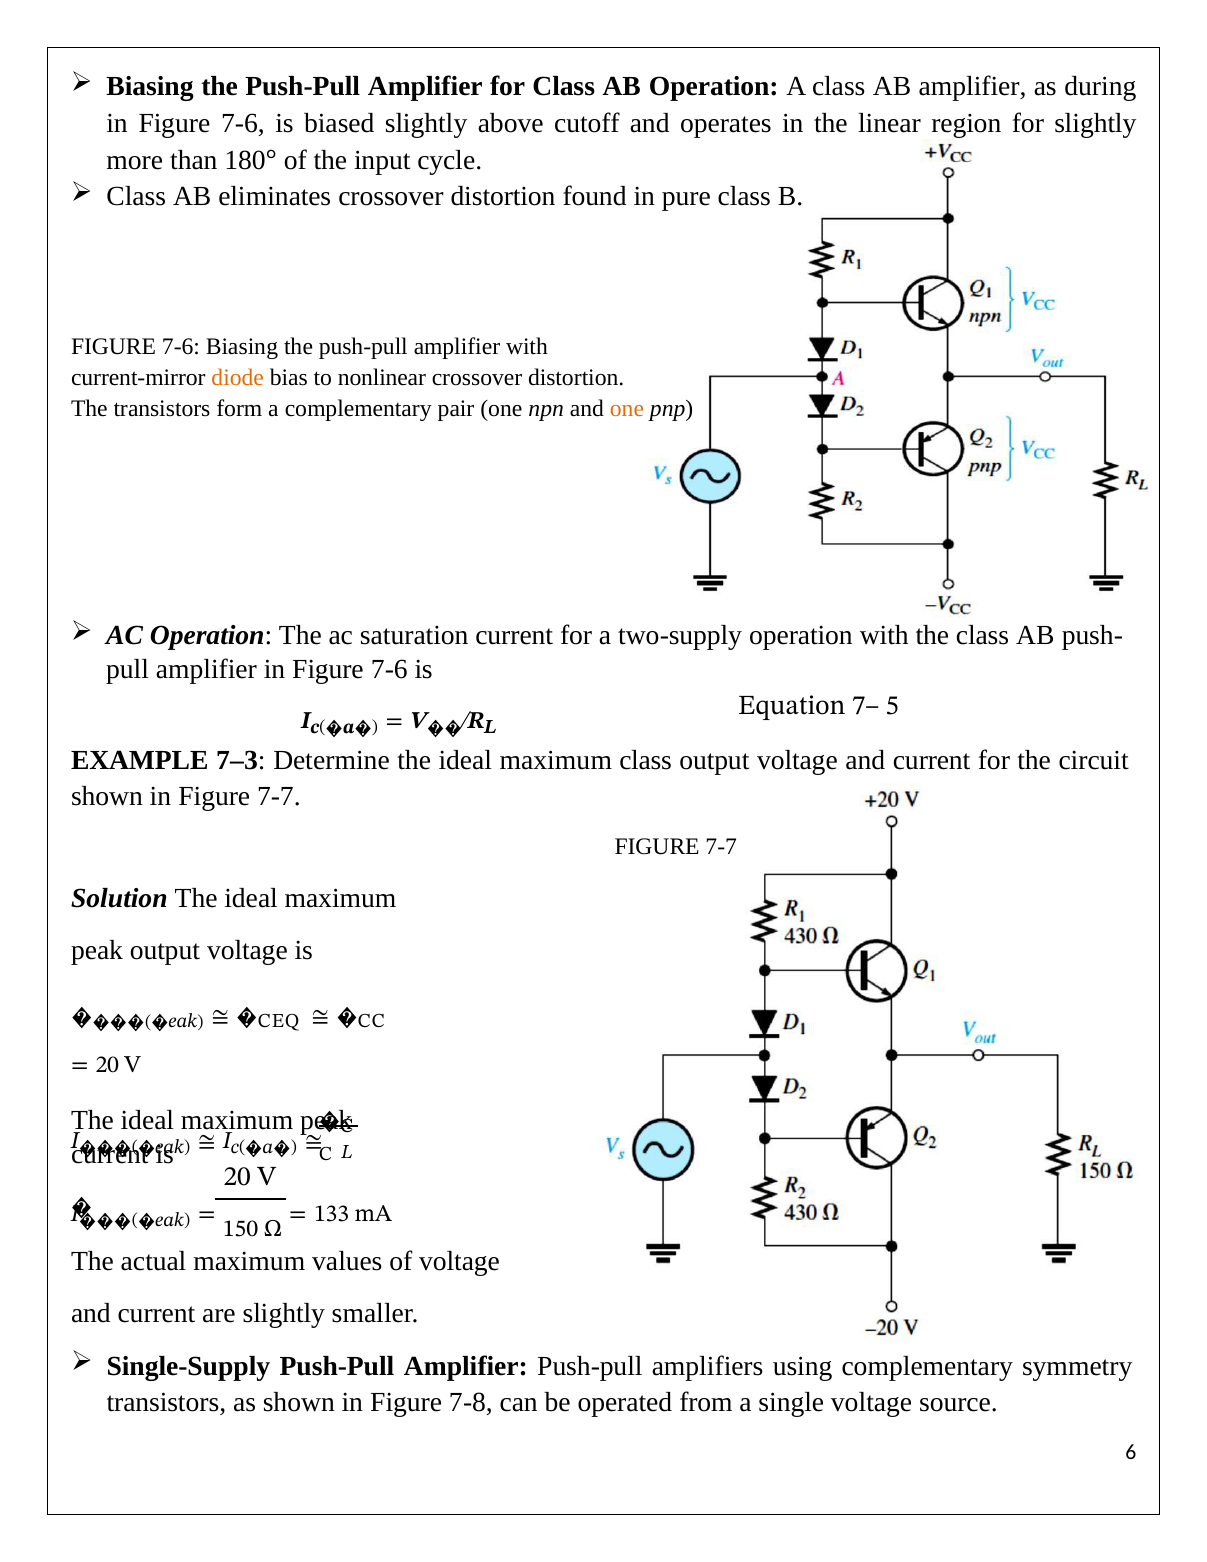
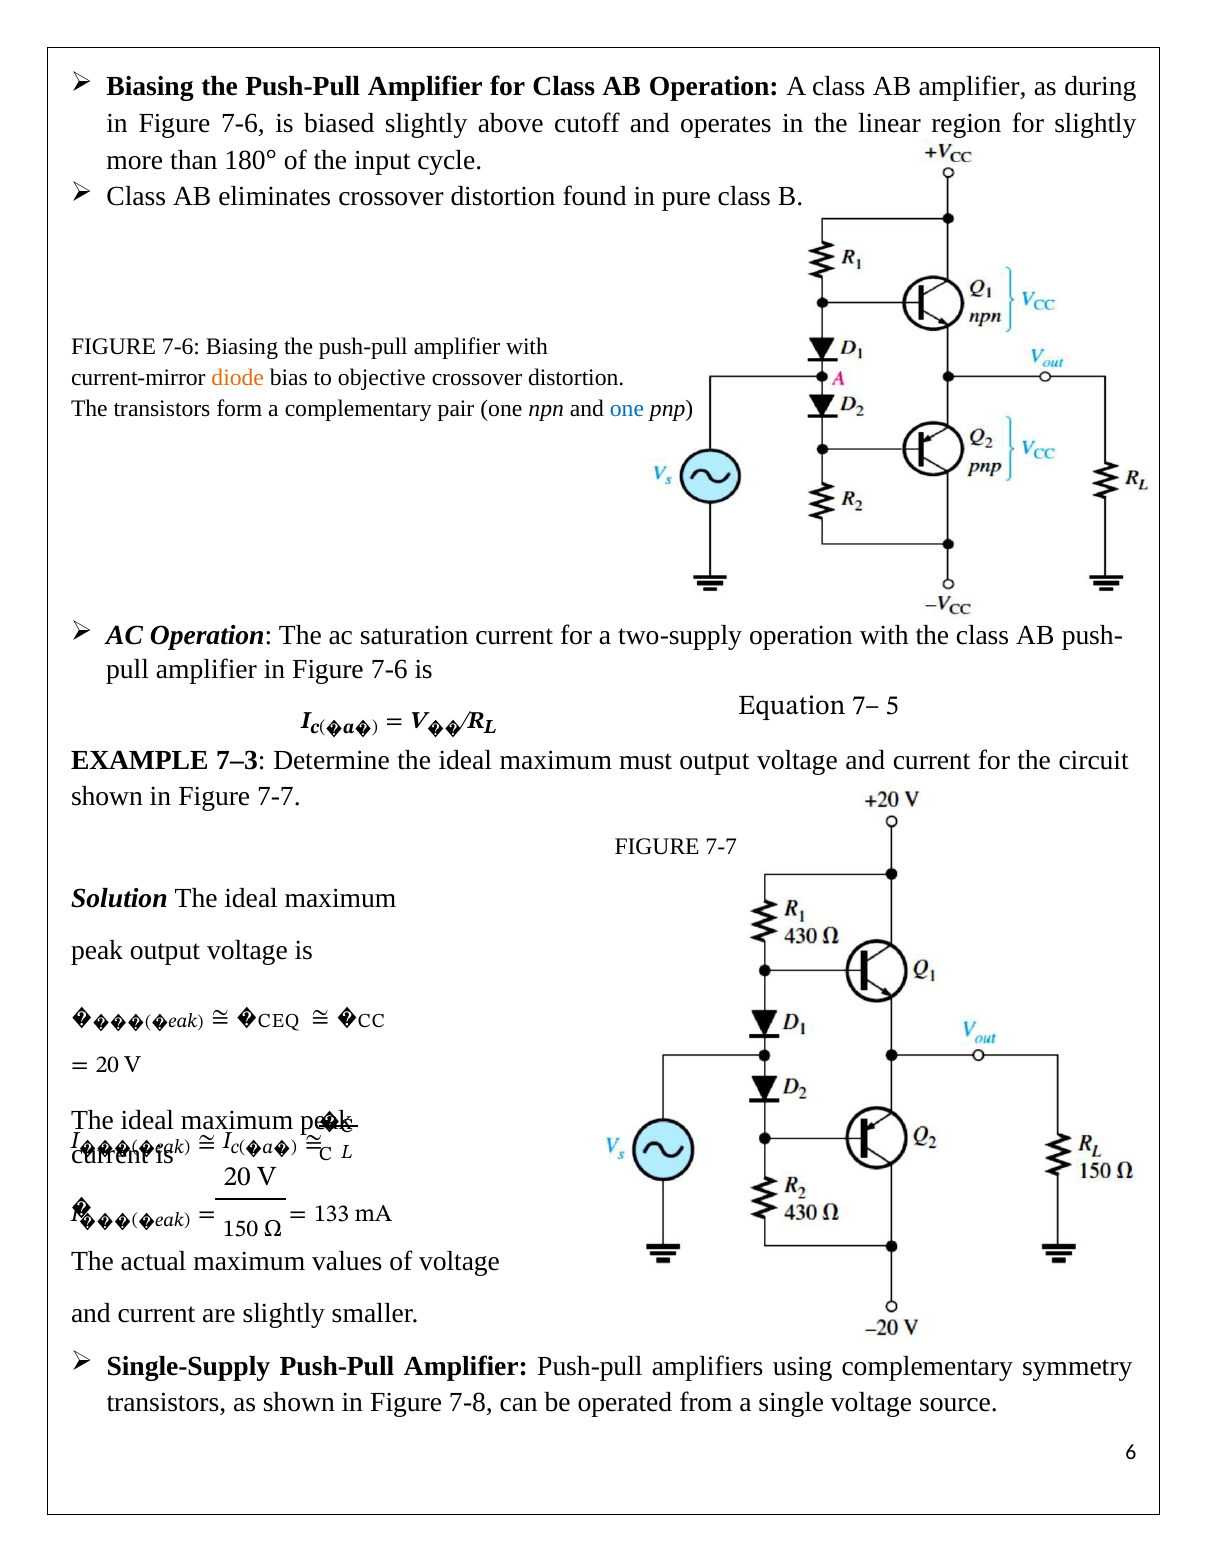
nonlinear: nonlinear -> objective (382, 378)
one colour: orange -> blue (627, 409)
maximum class: class -> must (646, 760)
